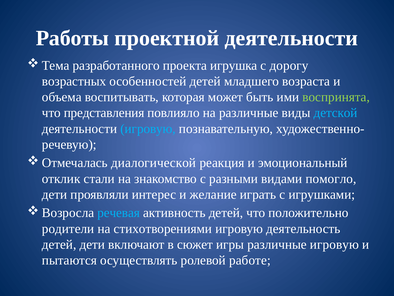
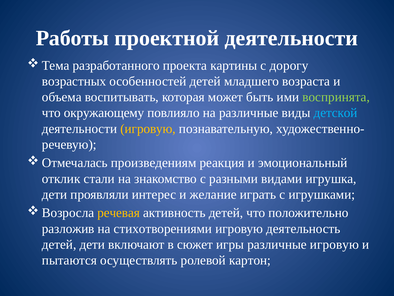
игрушка: игрушка -> картины (234, 65)
представления: представления -> окружающему (104, 113)
игровую colour: light blue -> yellow (148, 128)
диалогической: диалогической -> произведениям (154, 163)
помогло: помогло -> игрушка (331, 178)
речевая colour: light blue -> yellow (119, 213)
родители: родители -> разложив (68, 228)
работе: работе -> картон (250, 260)
